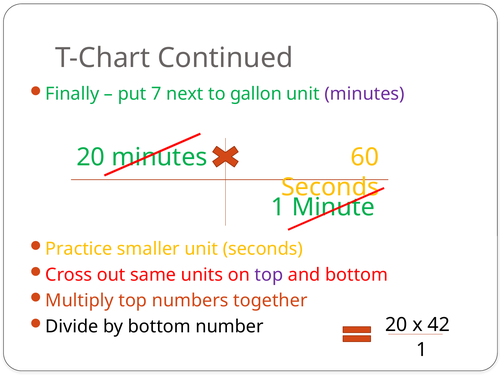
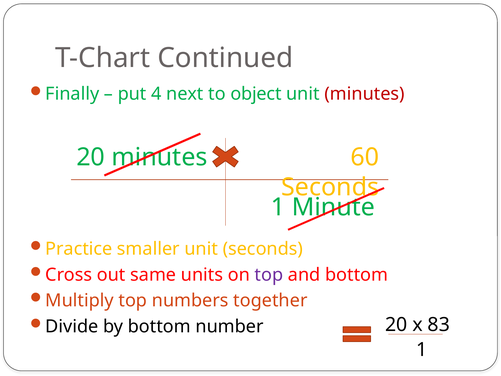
7: 7 -> 4 (156, 94)
gallon: gallon -> object (256, 94)
minutes colour: purple -> red (365, 94)
42: 42 -> 83 (439, 324)
